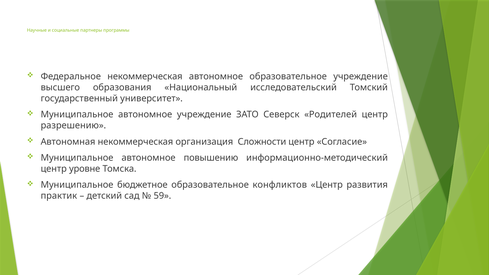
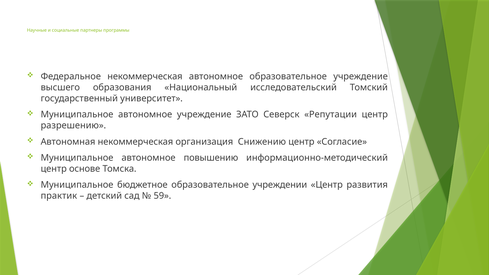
Родителей: Родителей -> Репутации (331, 115)
Сложности: Сложности -> Снижению (262, 142)
уровне: уровне -> основе (85, 169)
конфликтов: конфликтов -> учреждении (280, 185)
